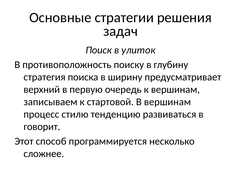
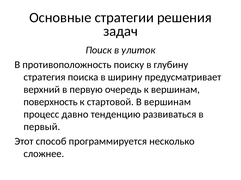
записываем: записываем -> поверхность (51, 102)
стилю: стилю -> давно (75, 115)
говорит: говорит -> первый (42, 127)
